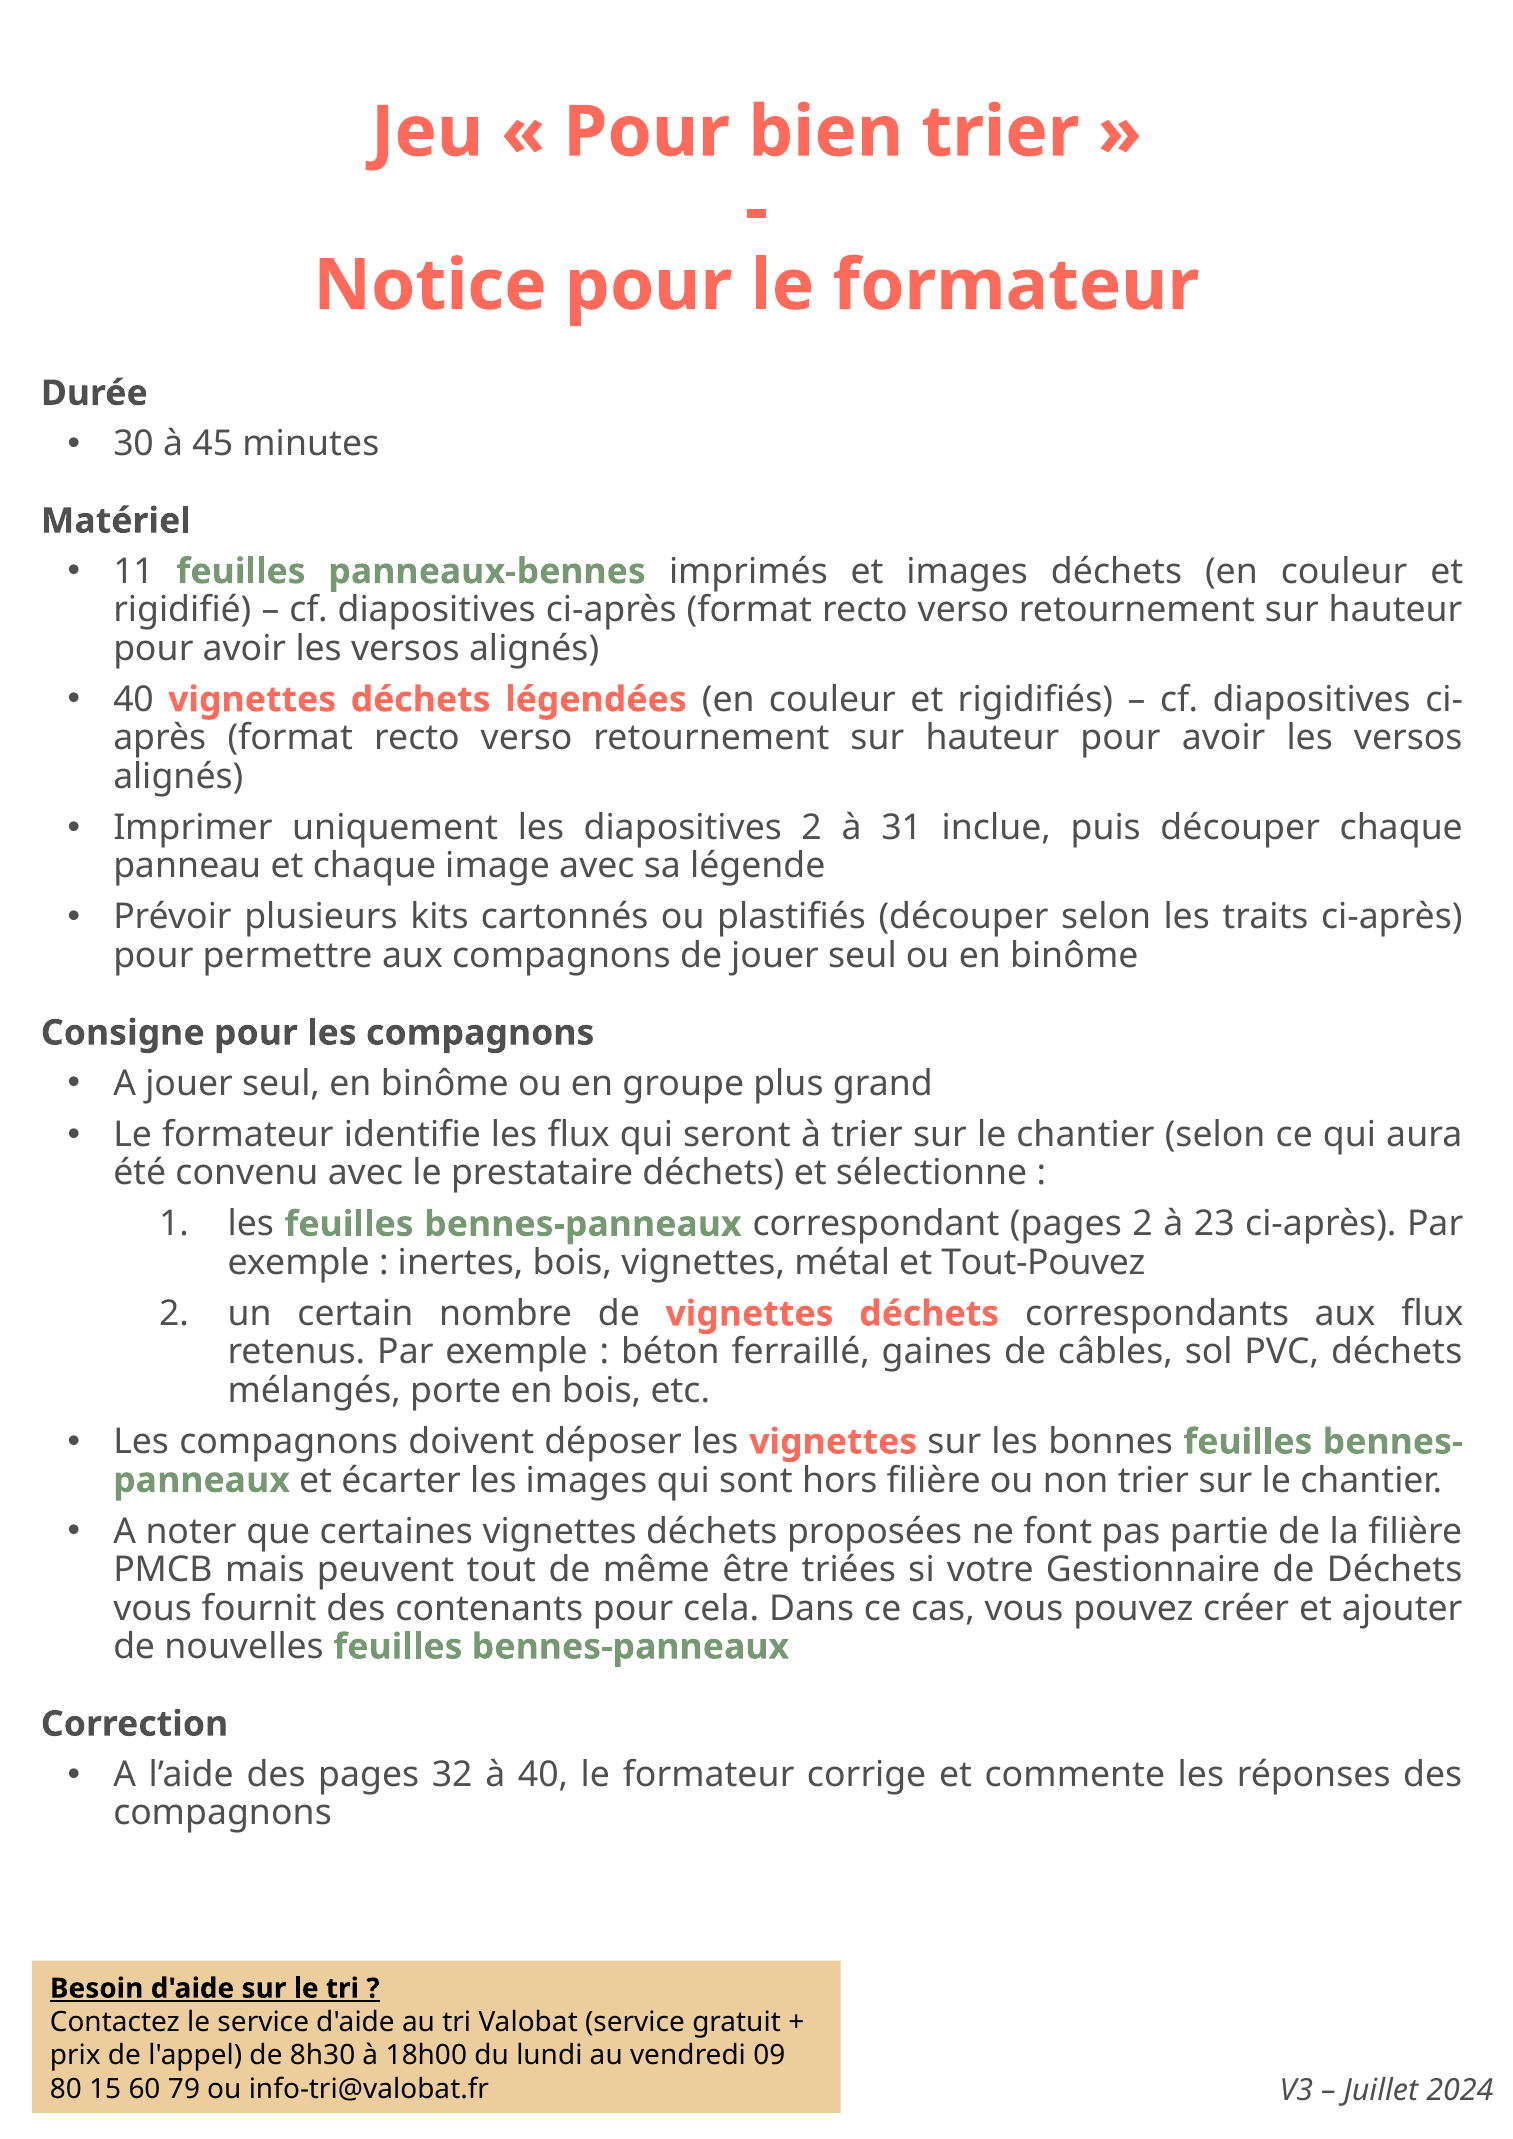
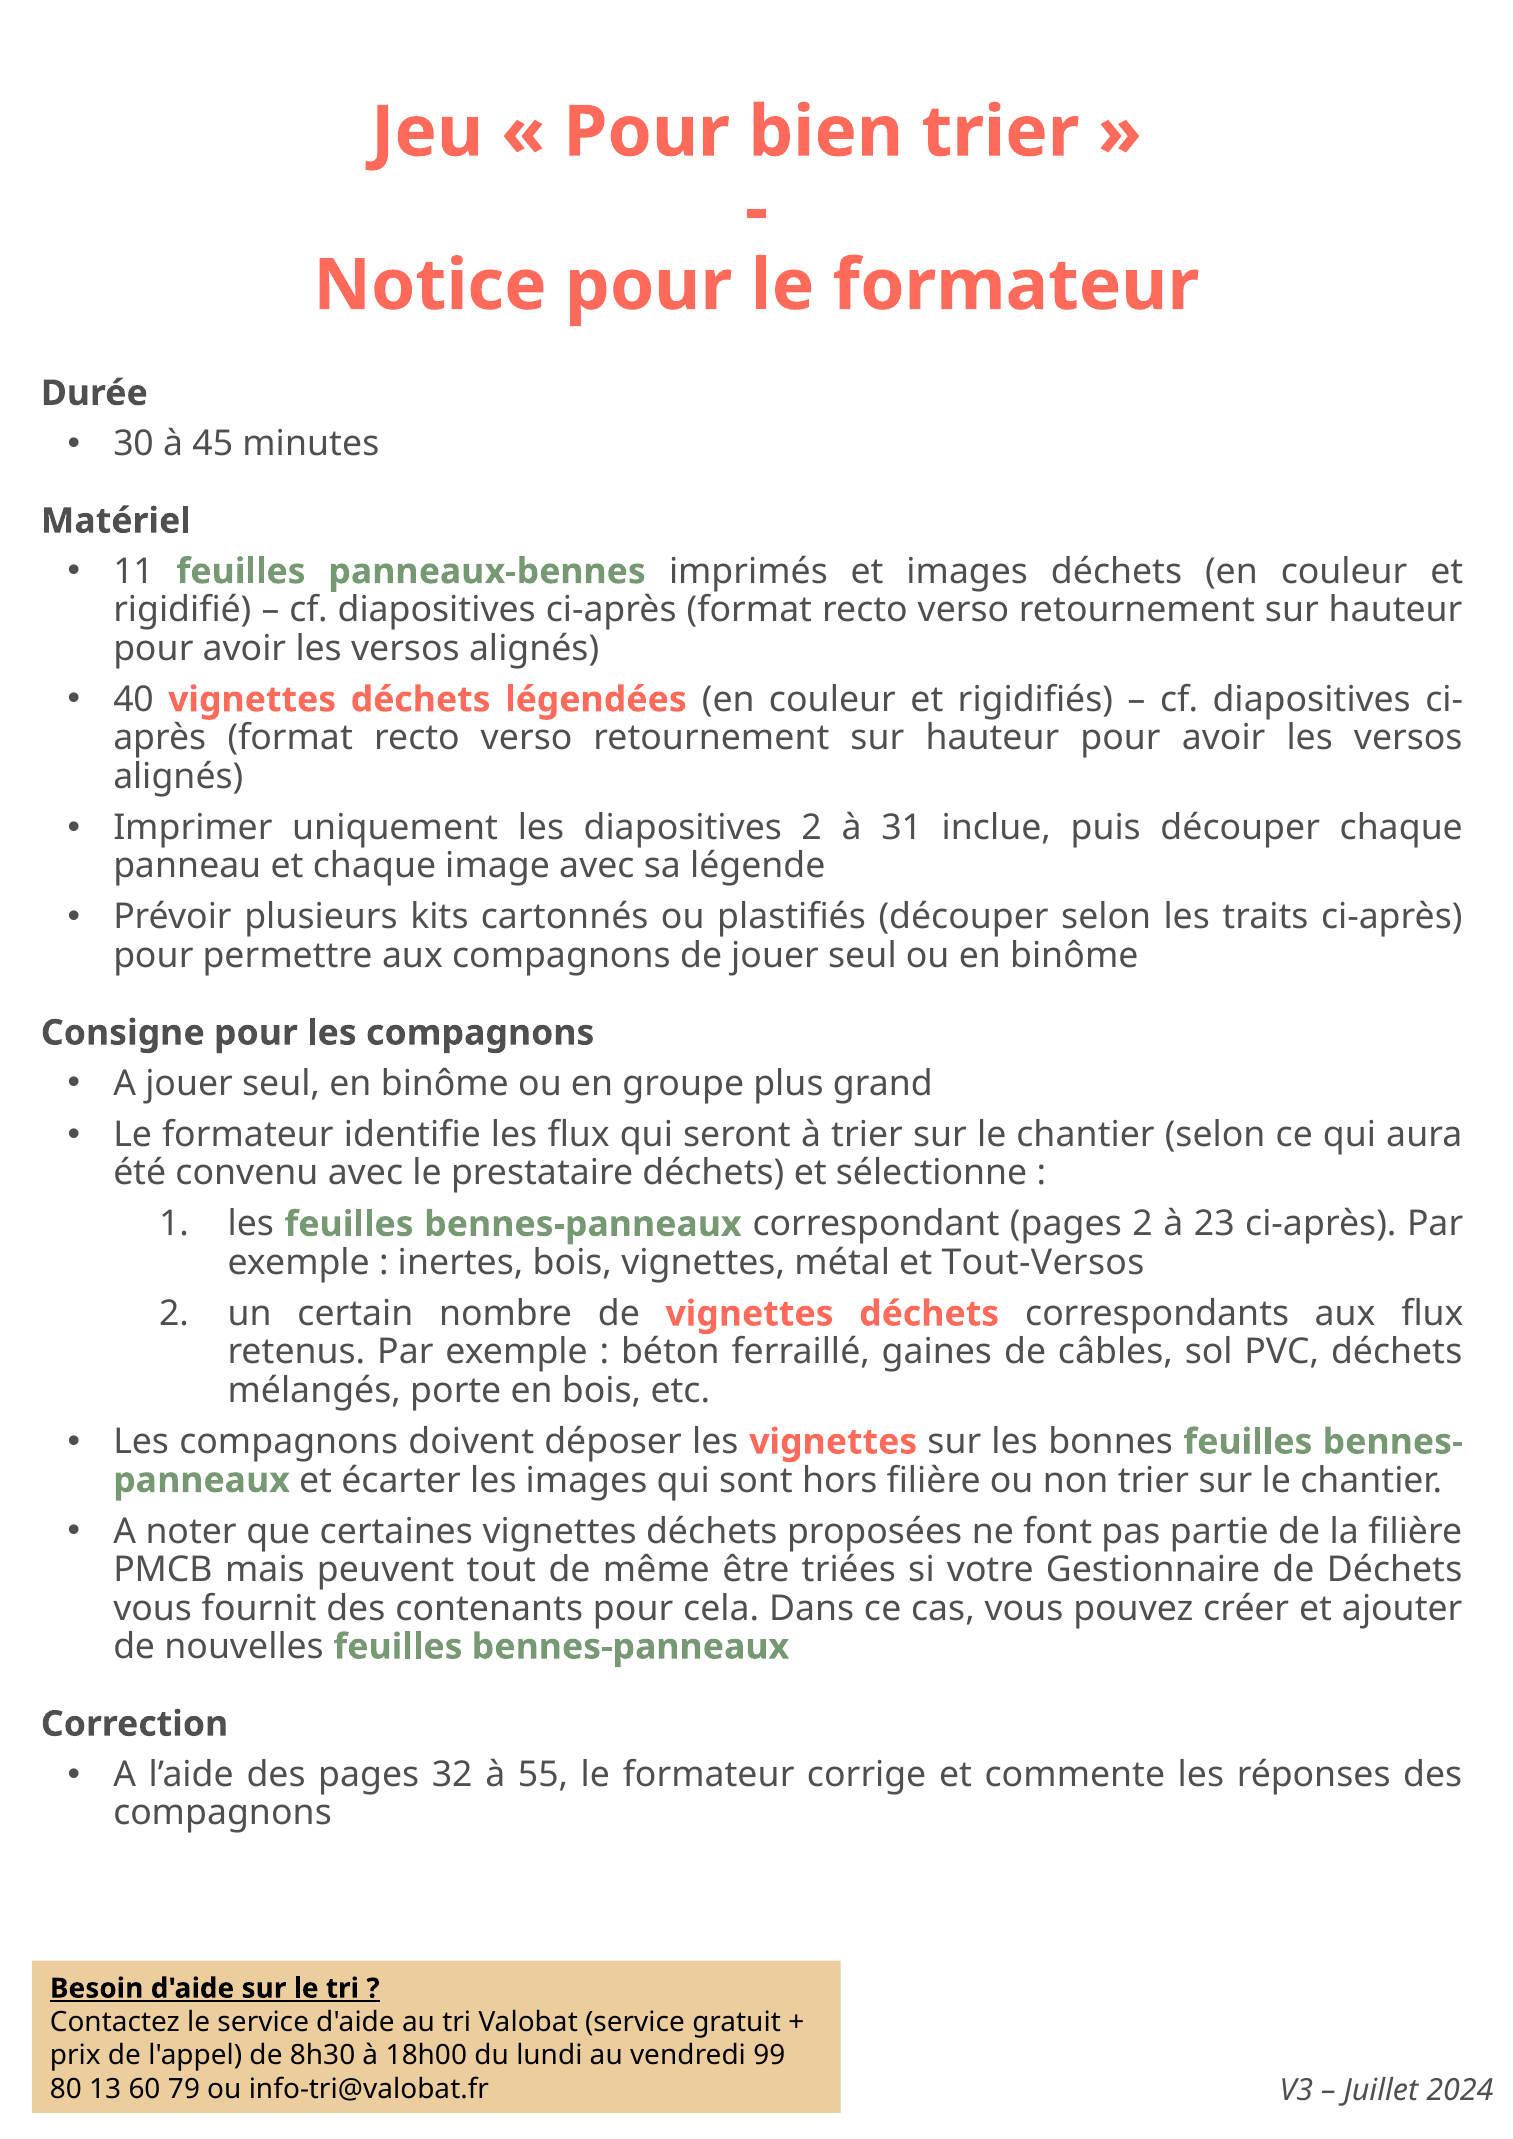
Tout-Pouvez: Tout-Pouvez -> Tout-Versos (1043, 1263)
à 40: 40 -> 55 (543, 1775)
09: 09 -> 99 (769, 2056)
15: 15 -> 13 (105, 2090)
